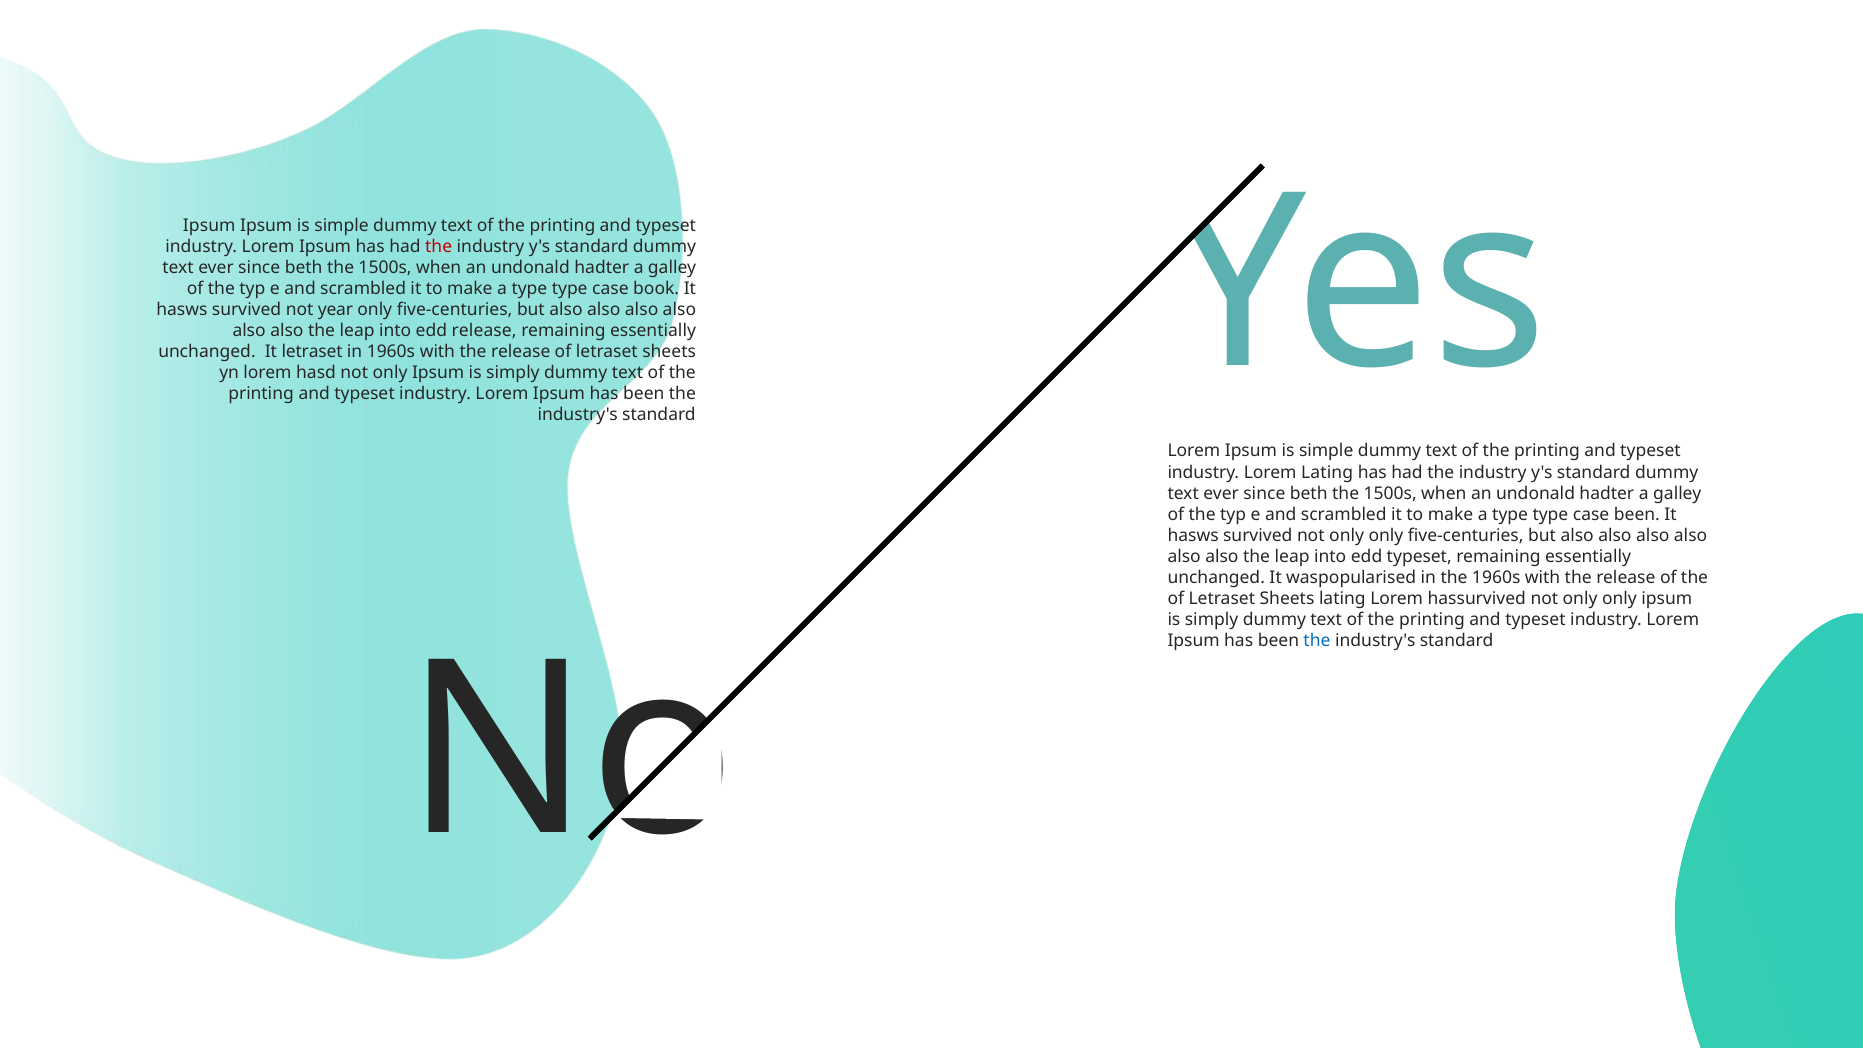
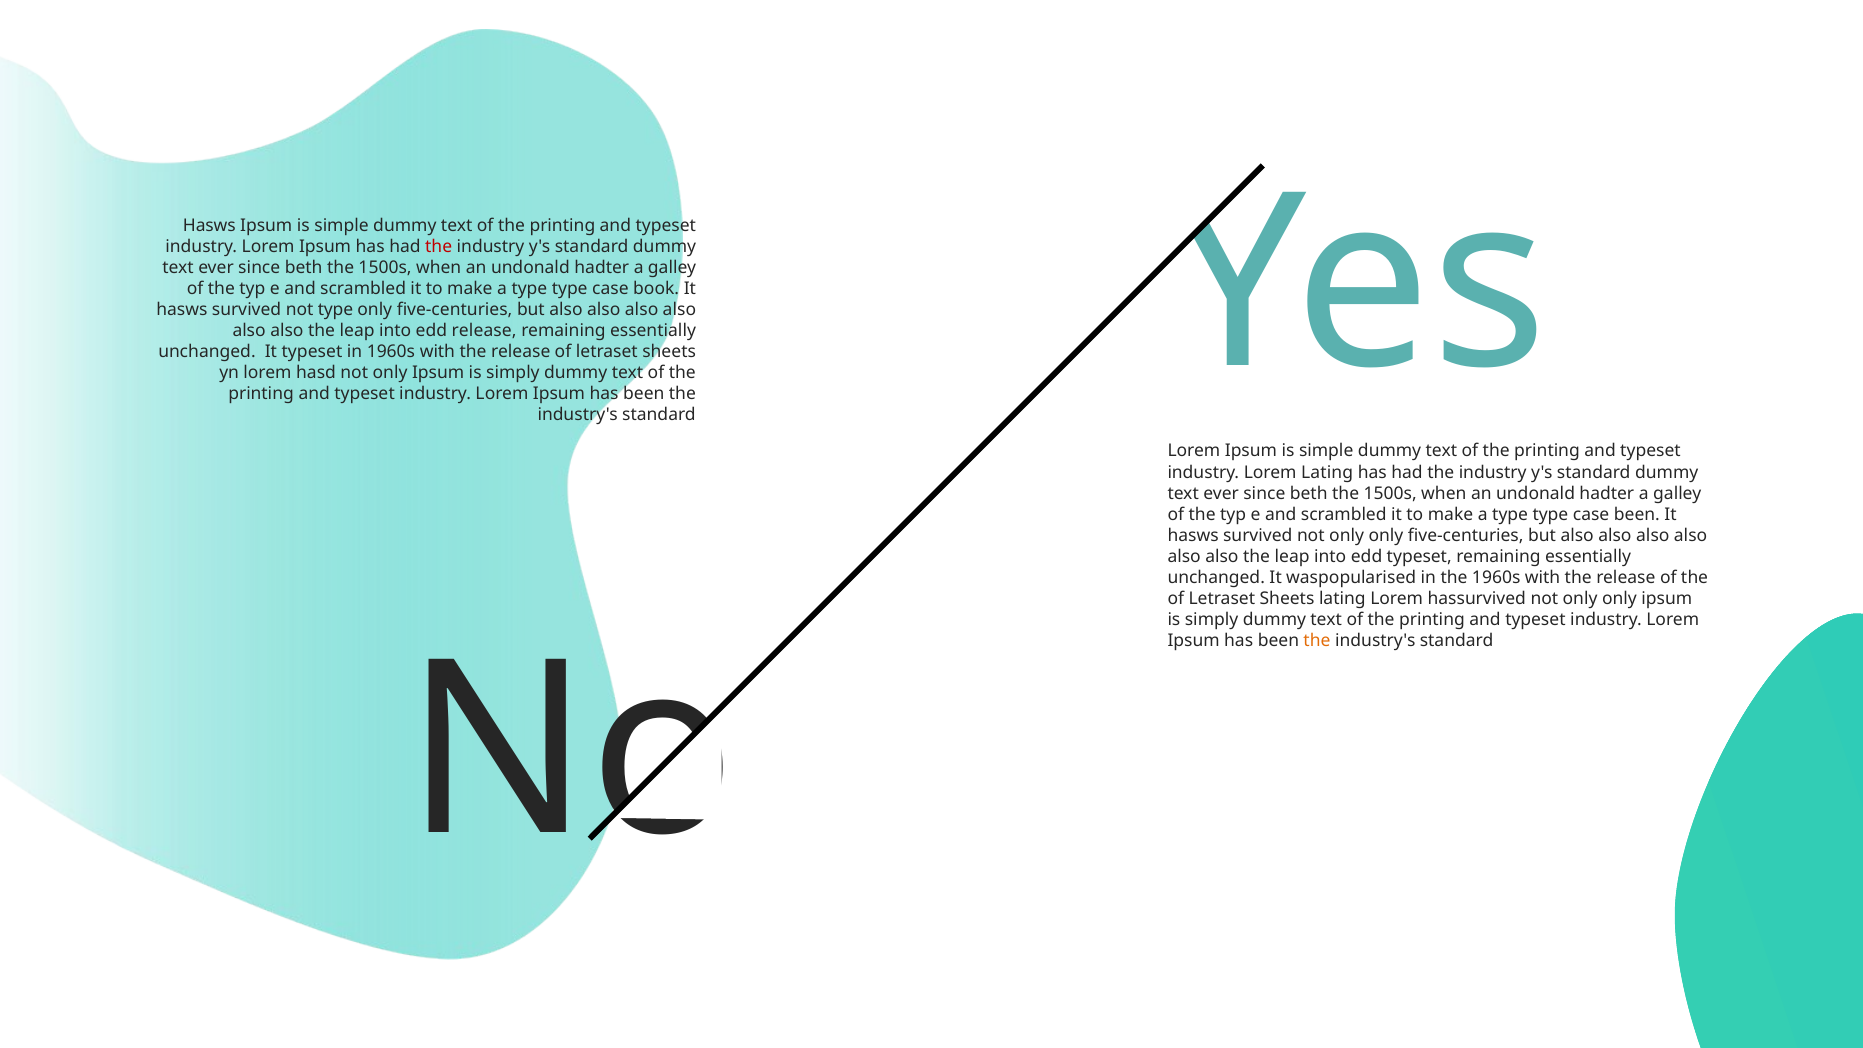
Ipsum: Ipsum -> Hasws (209, 225)
not year: year -> type (335, 309)
It letraset: letraset -> typeset (312, 351)
the colour: blue -> orange (1317, 640)
